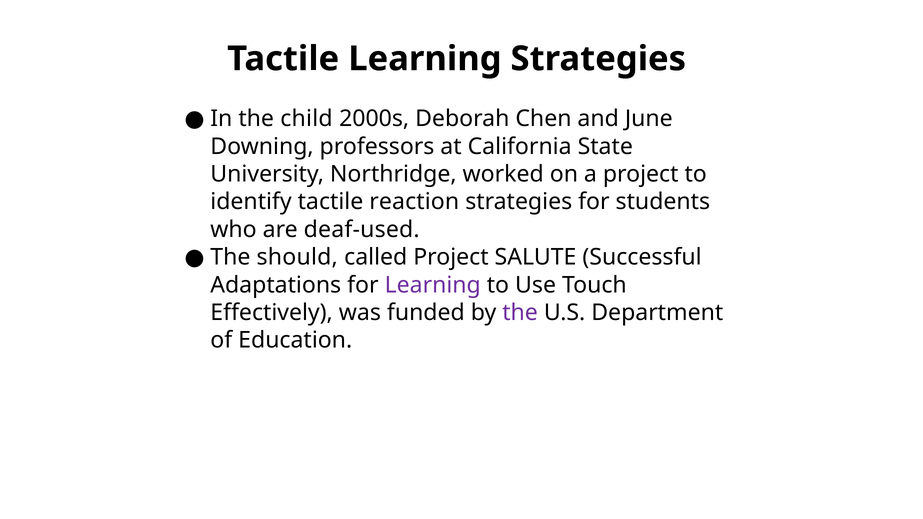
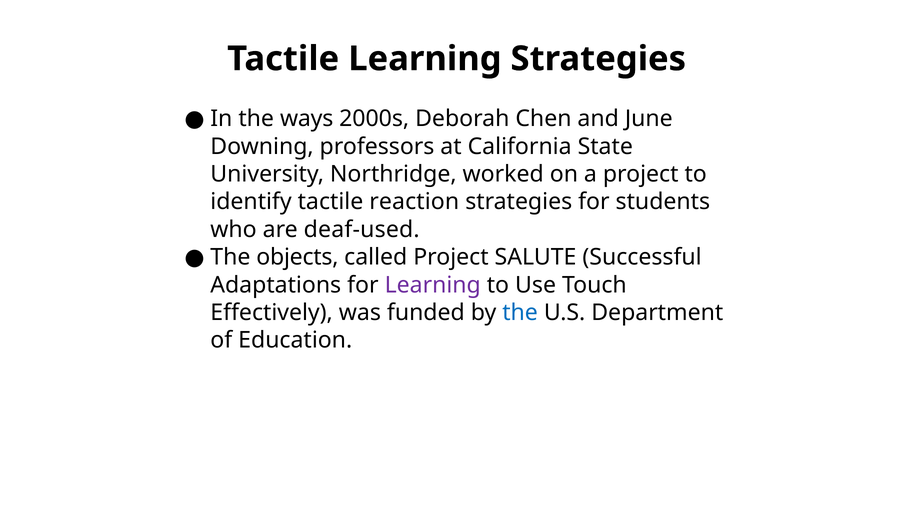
child: child -> ways (307, 119)
should: should -> objects (297, 257)
the colour: purple -> blue (520, 313)
